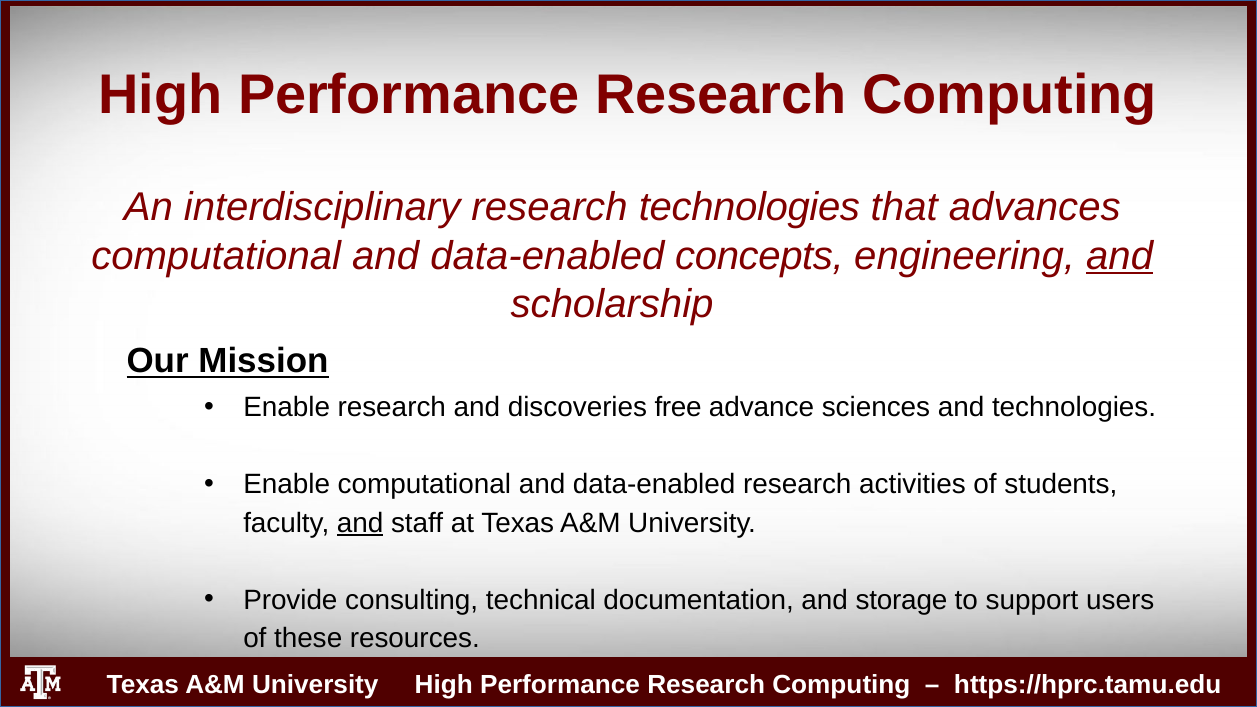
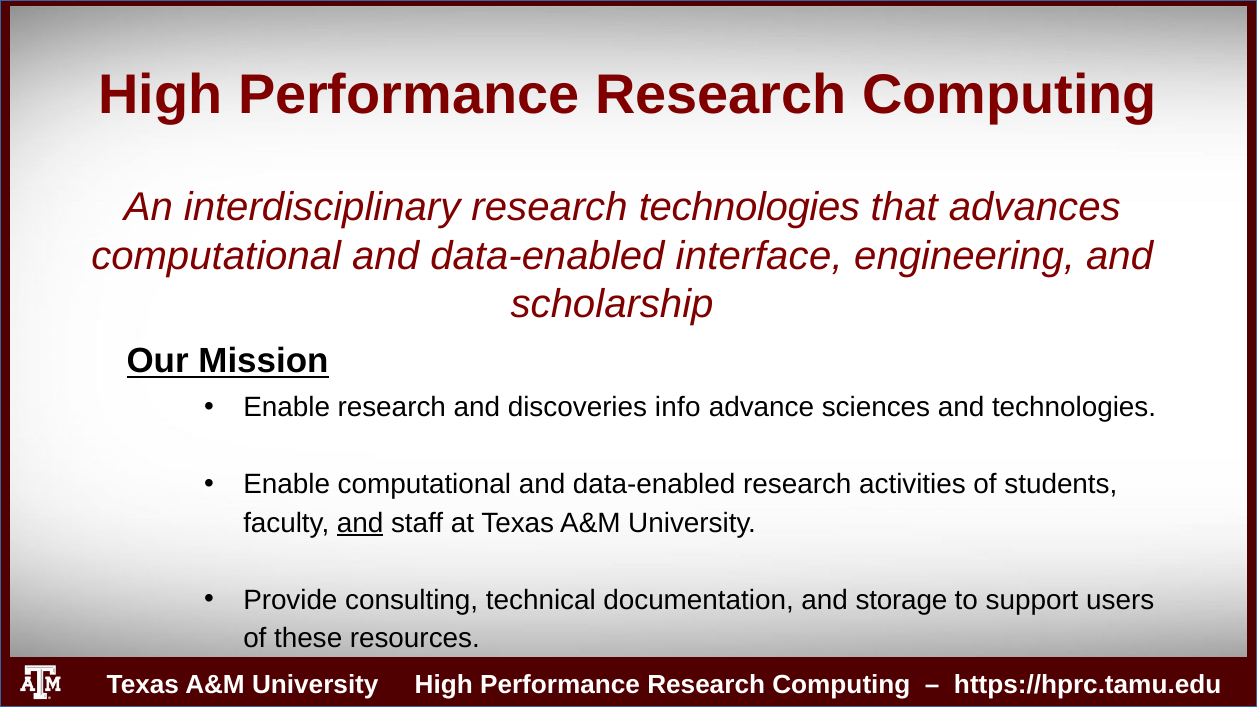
concepts: concepts -> interface (759, 256)
and underline: present -> none (1120, 256)
free: free -> info (678, 407)
